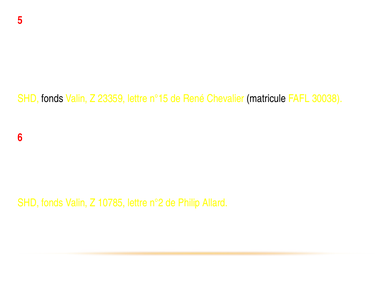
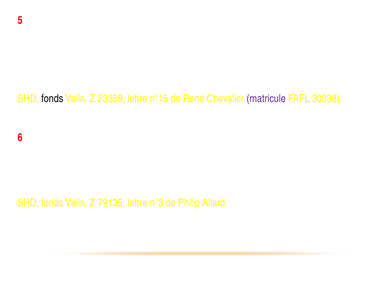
matricule colour: black -> purple (266, 99)
10785: 10785 -> 79135 (112, 203)
n°2: n°2 -> n°3 (156, 203)
